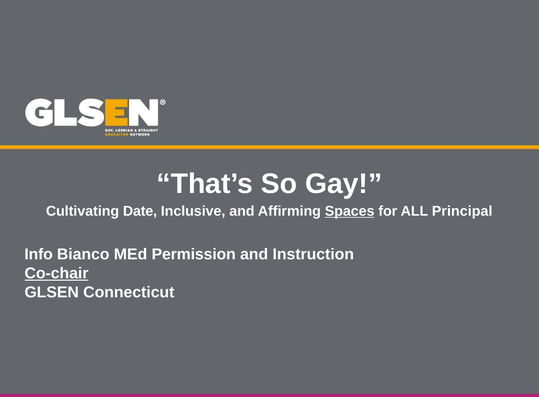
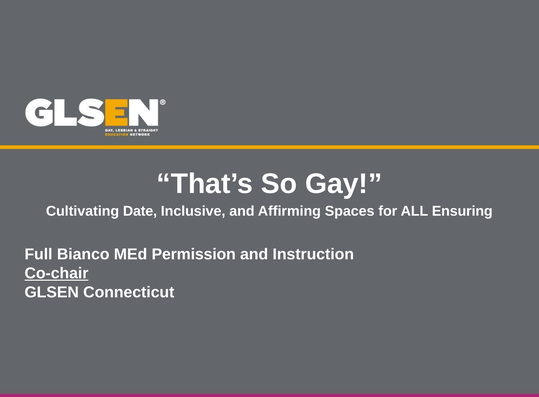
Spaces underline: present -> none (350, 211)
Principal: Principal -> Ensuring (462, 211)
Info: Info -> Full (39, 255)
